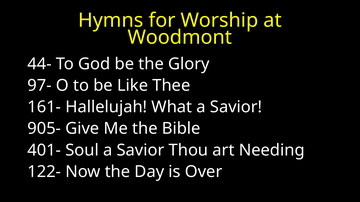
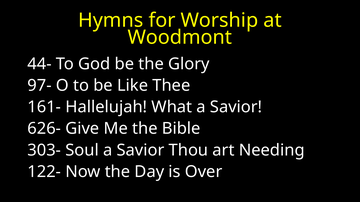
905-: 905- -> 626- (44, 129)
401-: 401- -> 303- (44, 150)
